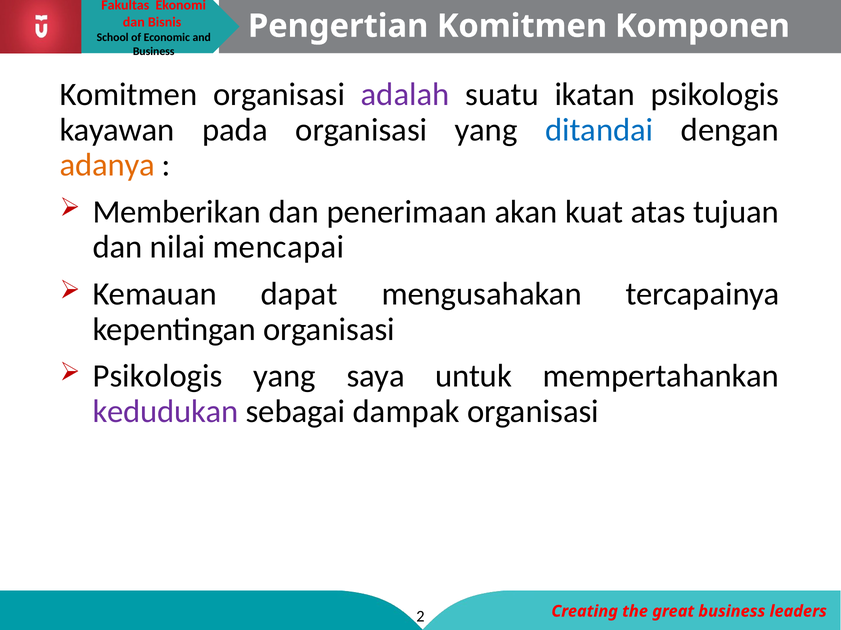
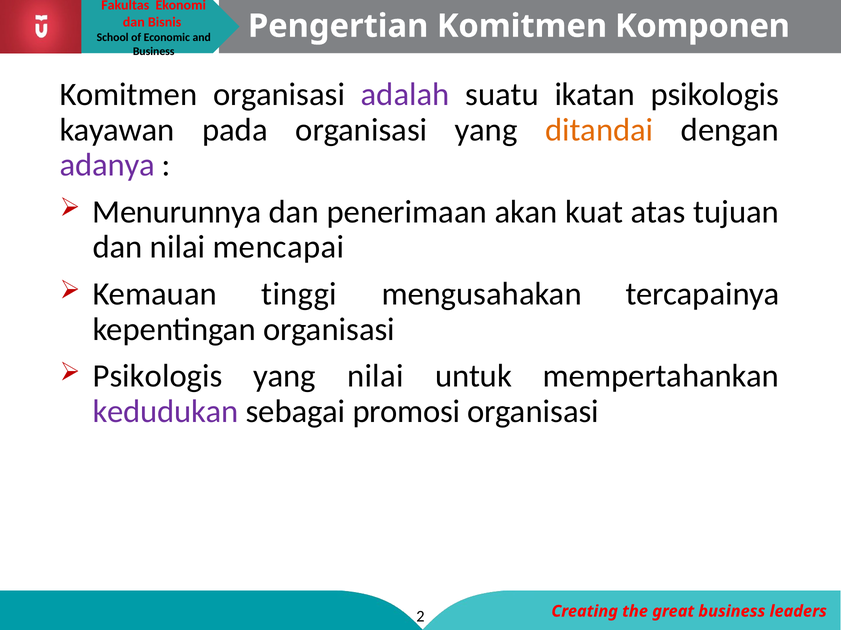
ditandai colour: blue -> orange (599, 130)
adanya colour: orange -> purple (107, 165)
Memberikan: Memberikan -> Menurunnya (177, 212)
dapat: dapat -> tinggi (299, 294)
yang saya: saya -> nilai (375, 377)
dampak: dampak -> promosi (406, 412)
